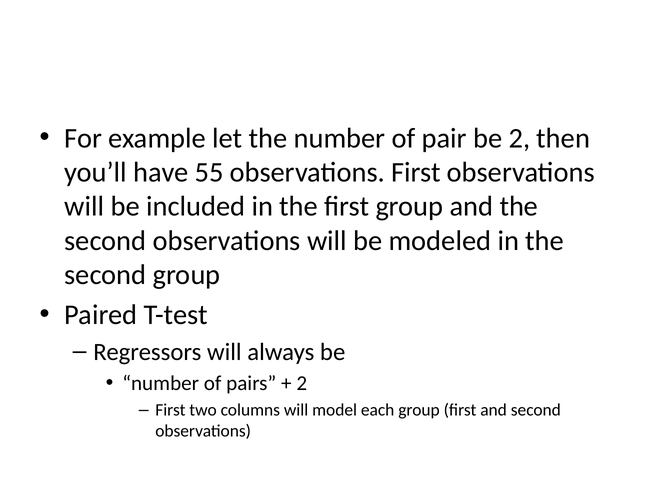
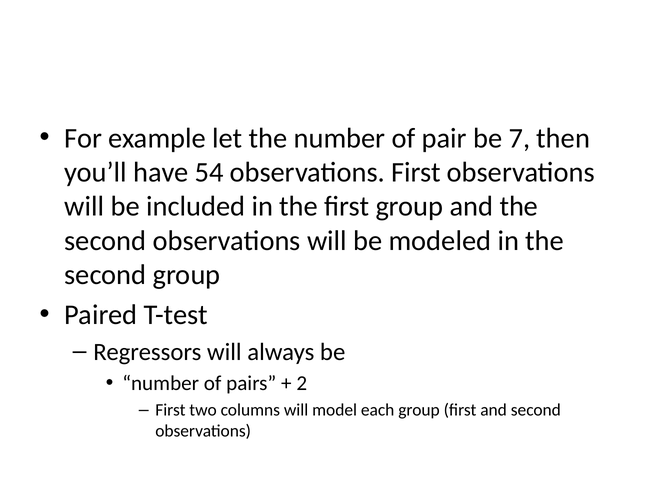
be 2: 2 -> 7 (519, 138)
55: 55 -> 54 (209, 172)
